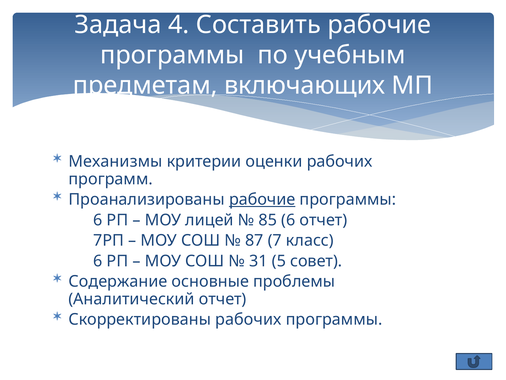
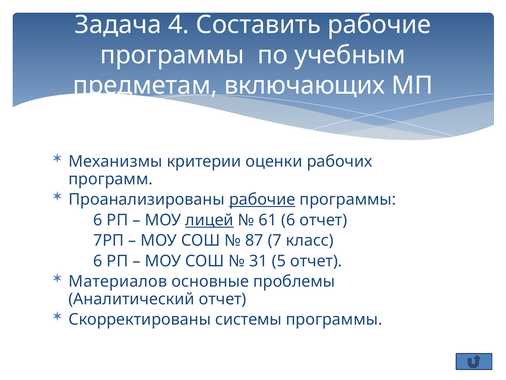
лицей underline: none -> present (209, 220)
85: 85 -> 61 (268, 220)
5 совет: совет -> отчет (316, 261)
Содержание: Содержание -> Материалов (118, 281)
Скорректированы рабочих: рабочих -> системы (249, 319)
